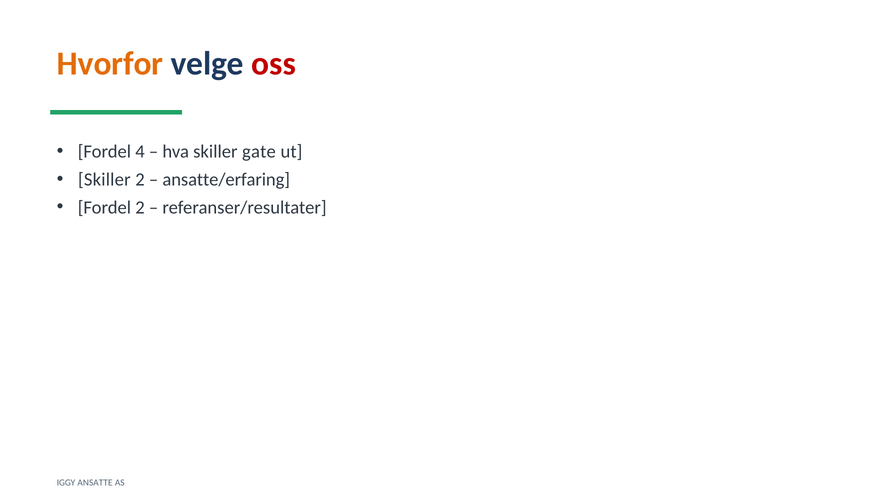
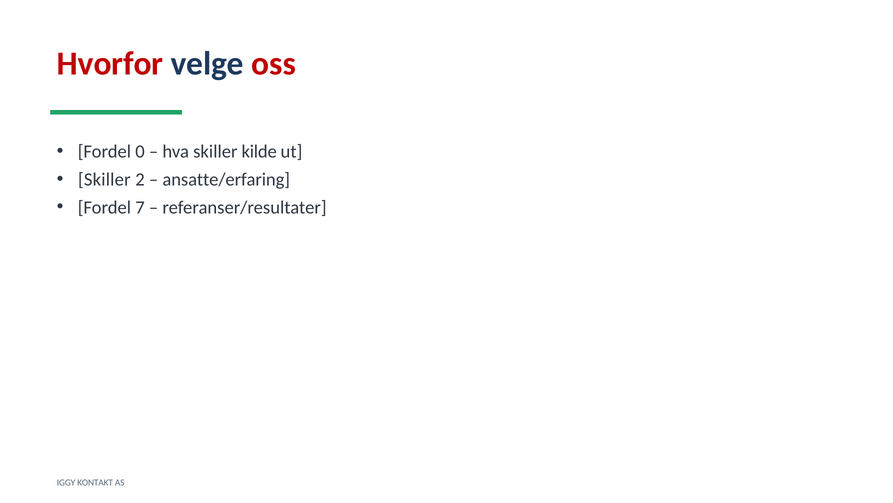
Hvorfor colour: orange -> red (110, 64)
4: 4 -> 0 (140, 151)
gate: gate -> kilde (259, 151)
Fordel 2: 2 -> 7 (140, 207)
ANSATTE: ANSATTE -> KONTAKT (95, 482)
